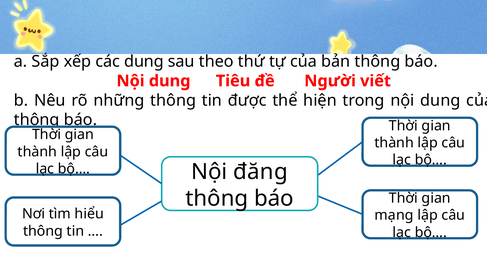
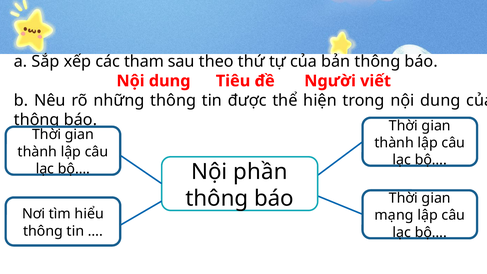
các dung: dung -> tham (144, 61)
đăng: đăng -> phần (260, 172)
